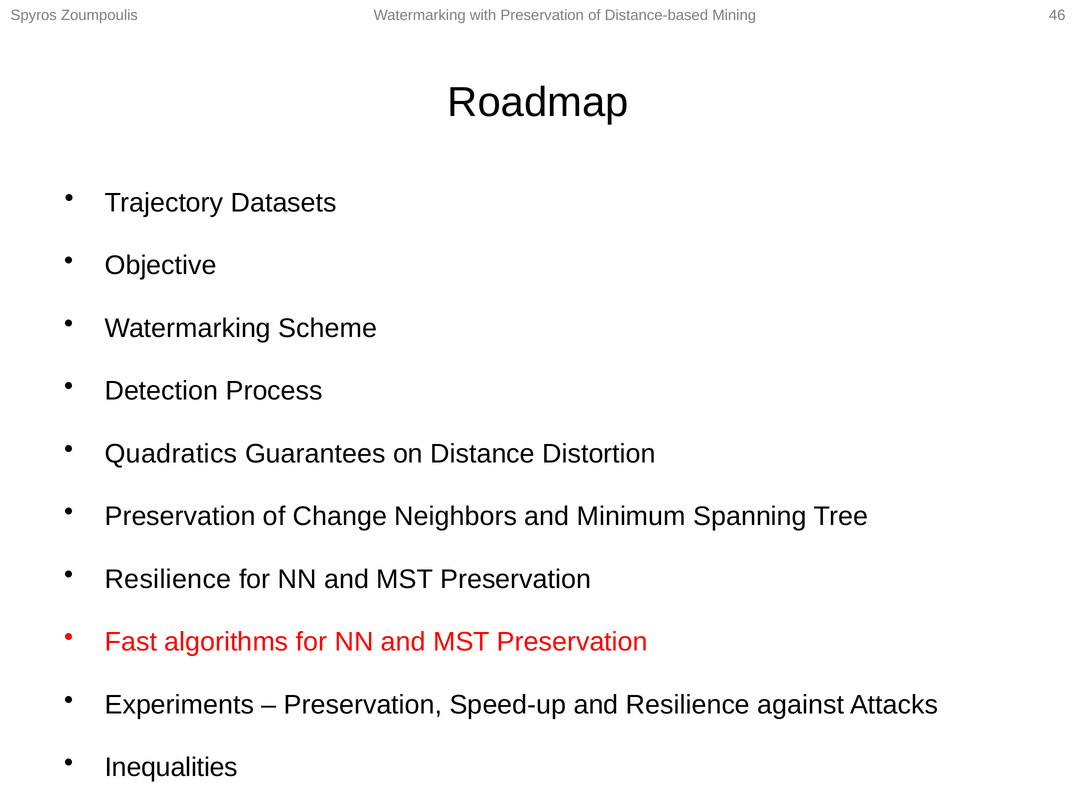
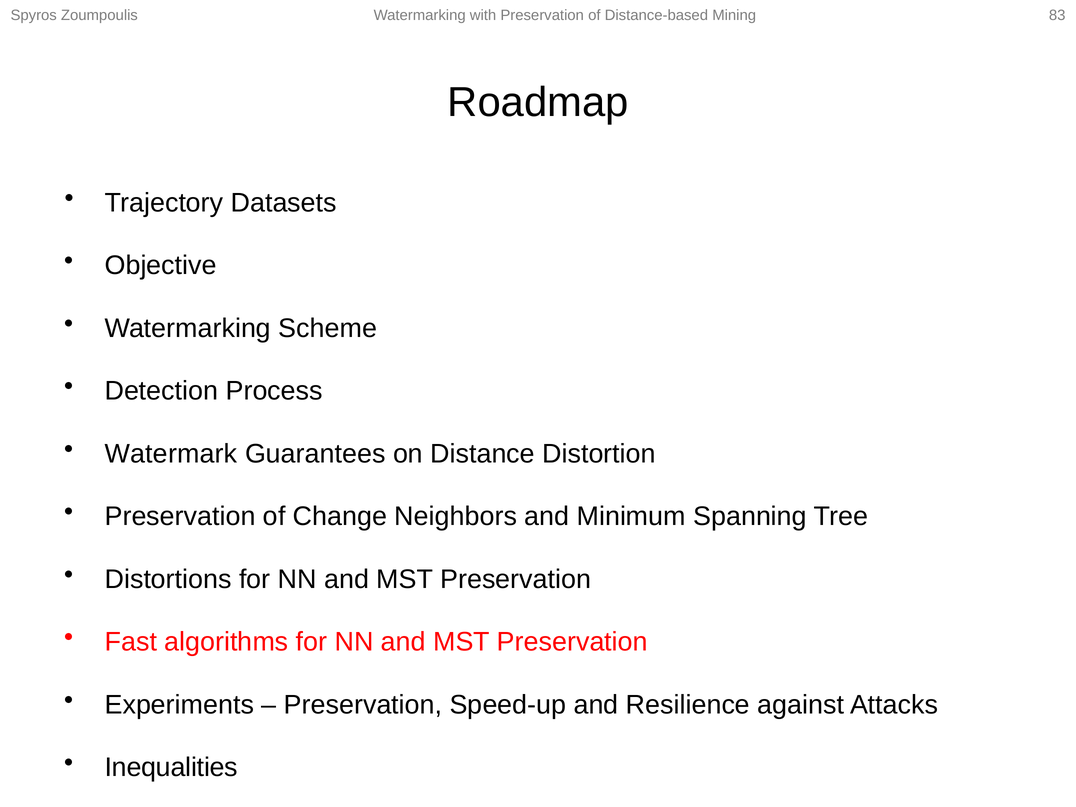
46: 46 -> 83 (1057, 15)
Quadratics: Quadratics -> Watermark (171, 454)
Resilience: Resilience -> Distortions (168, 579)
